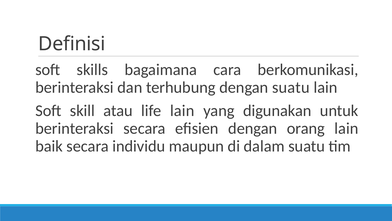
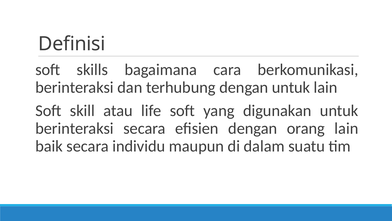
dengan suatu: suatu -> untuk (291, 87)
life lain: lain -> soft (182, 111)
